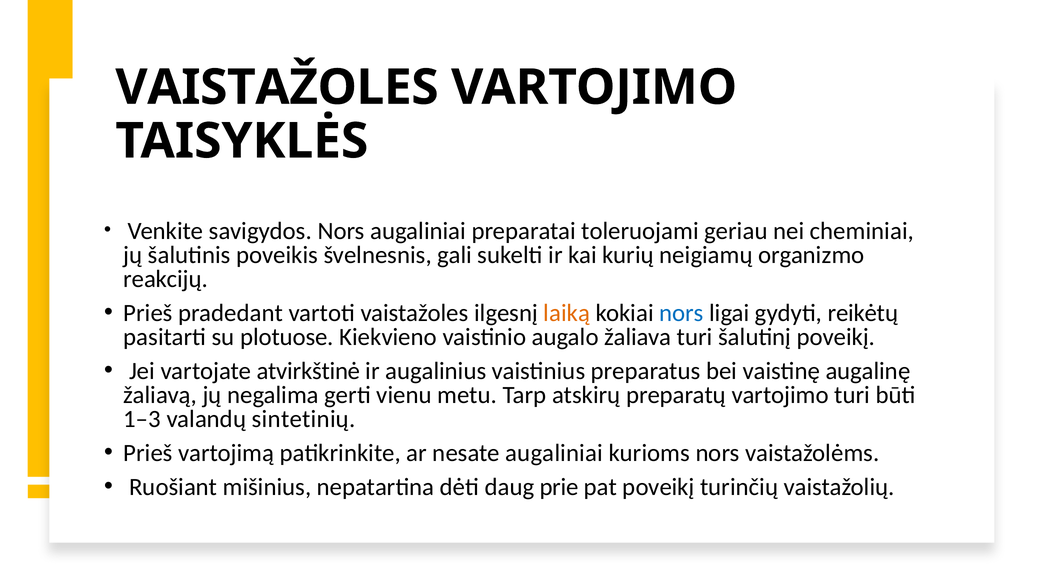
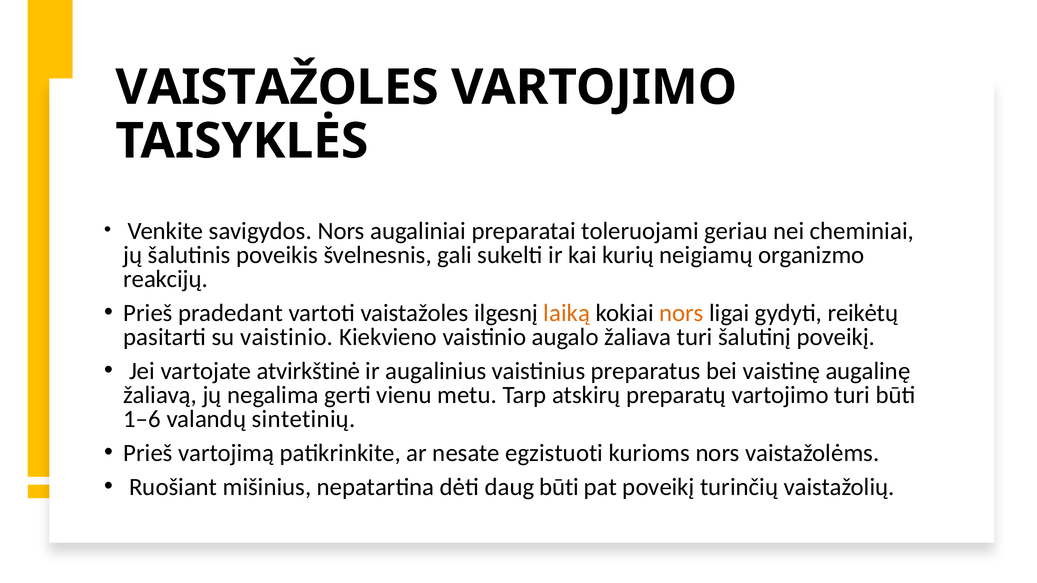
nors colour: blue -> orange (682, 313)
su plotuose: plotuose -> vaistinio (287, 337)
1–3: 1–3 -> 1–6 (142, 419)
nesate augaliniai: augaliniai -> egzistuoti (554, 453)
daug prie: prie -> būti (559, 487)
